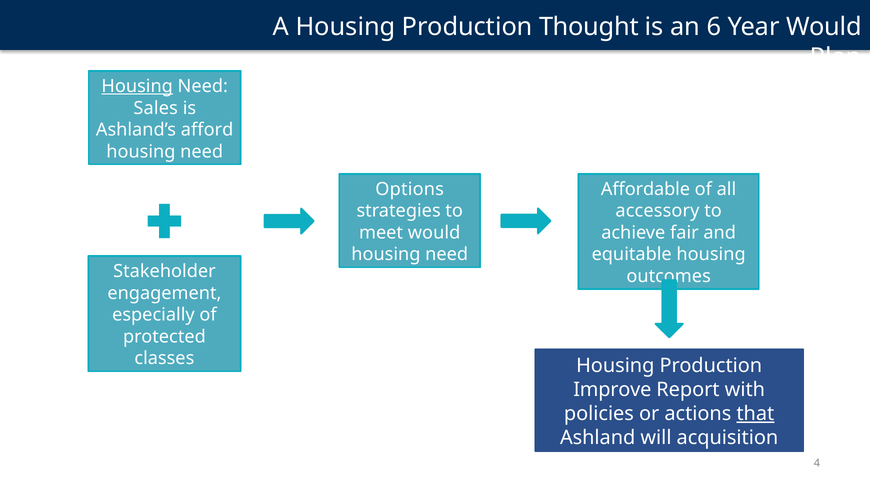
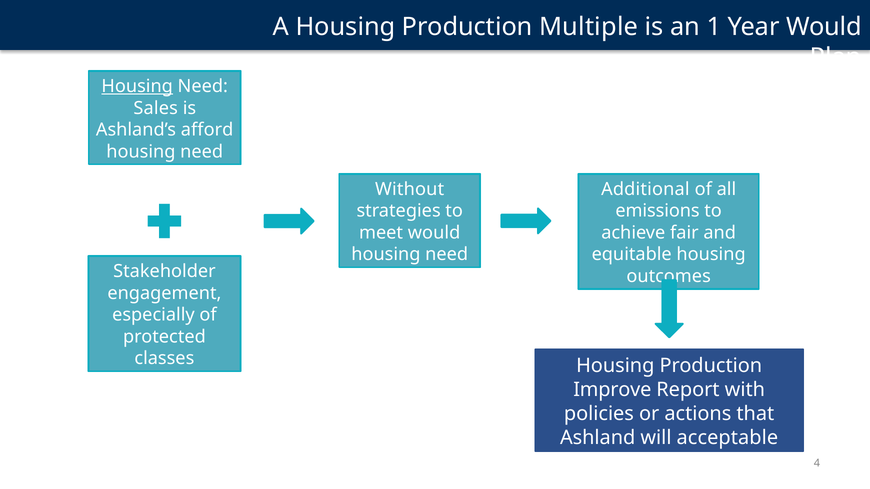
Thought: Thought -> Multiple (589, 27)
6: 6 -> 1 (714, 27)
Options: Options -> Without (410, 189)
Affordable: Affordable -> Additional (645, 189)
accessory: accessory -> emissions (658, 211)
that underline: present -> none (755, 414)
acquisition: acquisition -> acceptable (727, 438)
